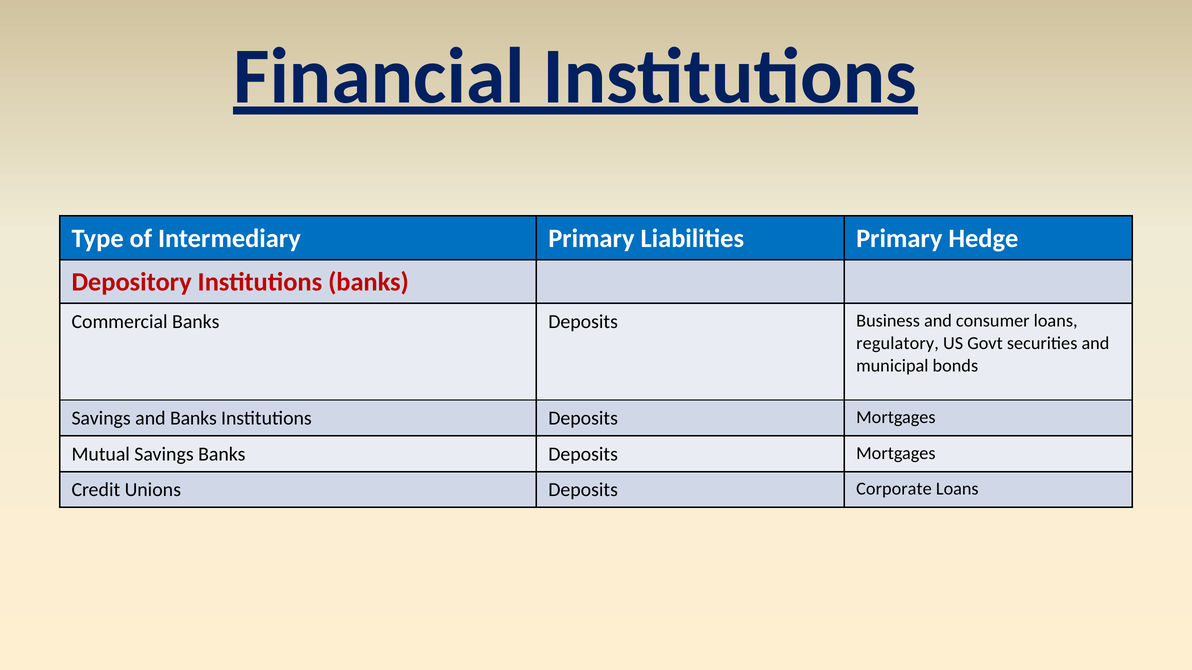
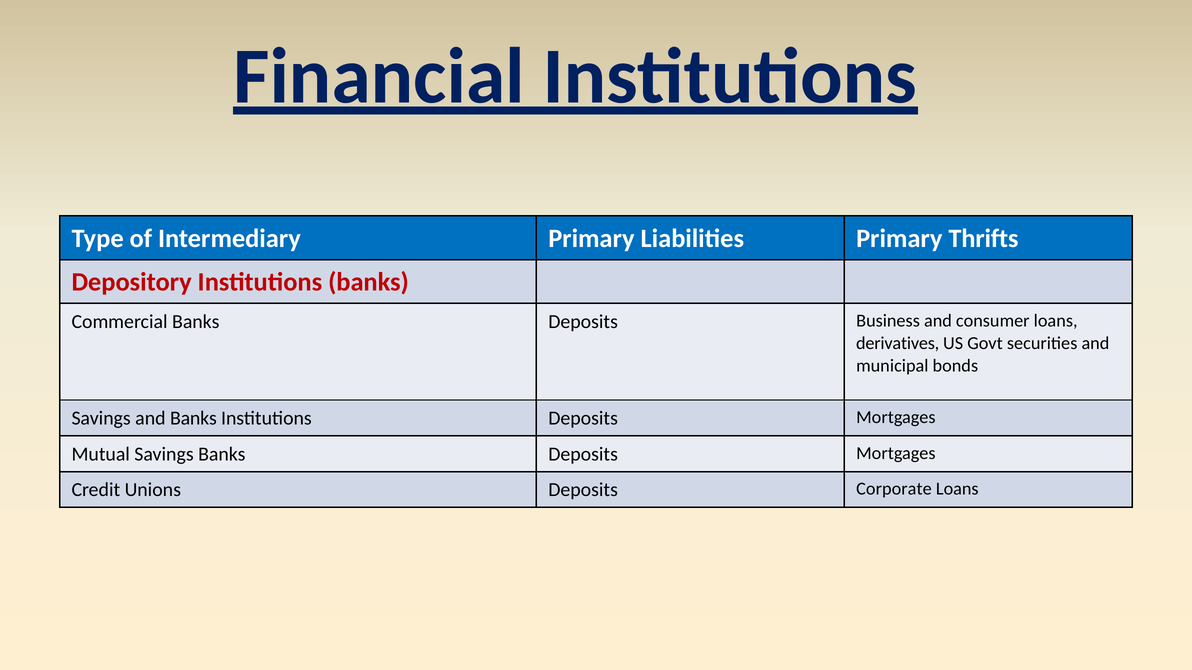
Hedge: Hedge -> Thrifts (983, 239)
regulatory: regulatory -> derivatives (898, 343)
